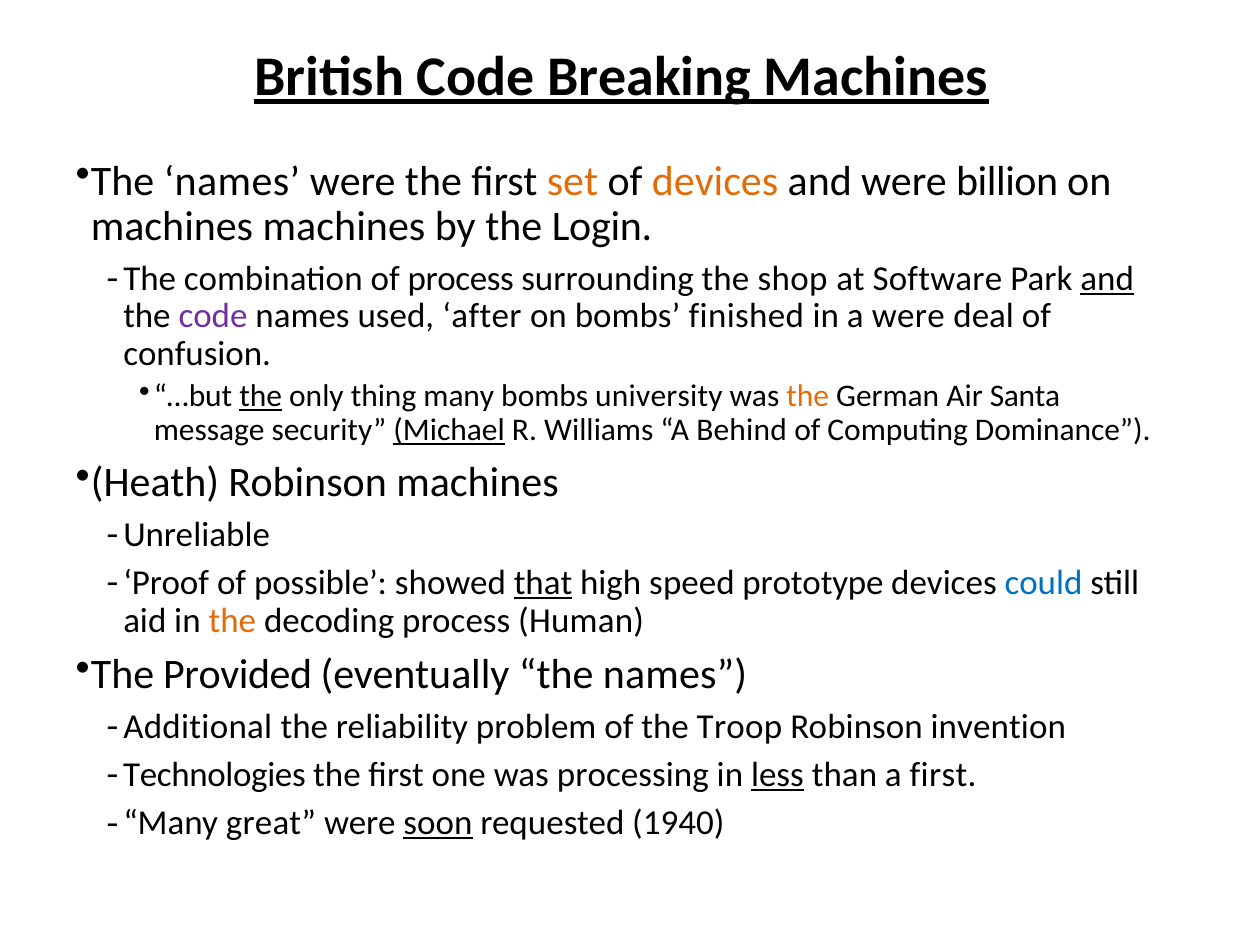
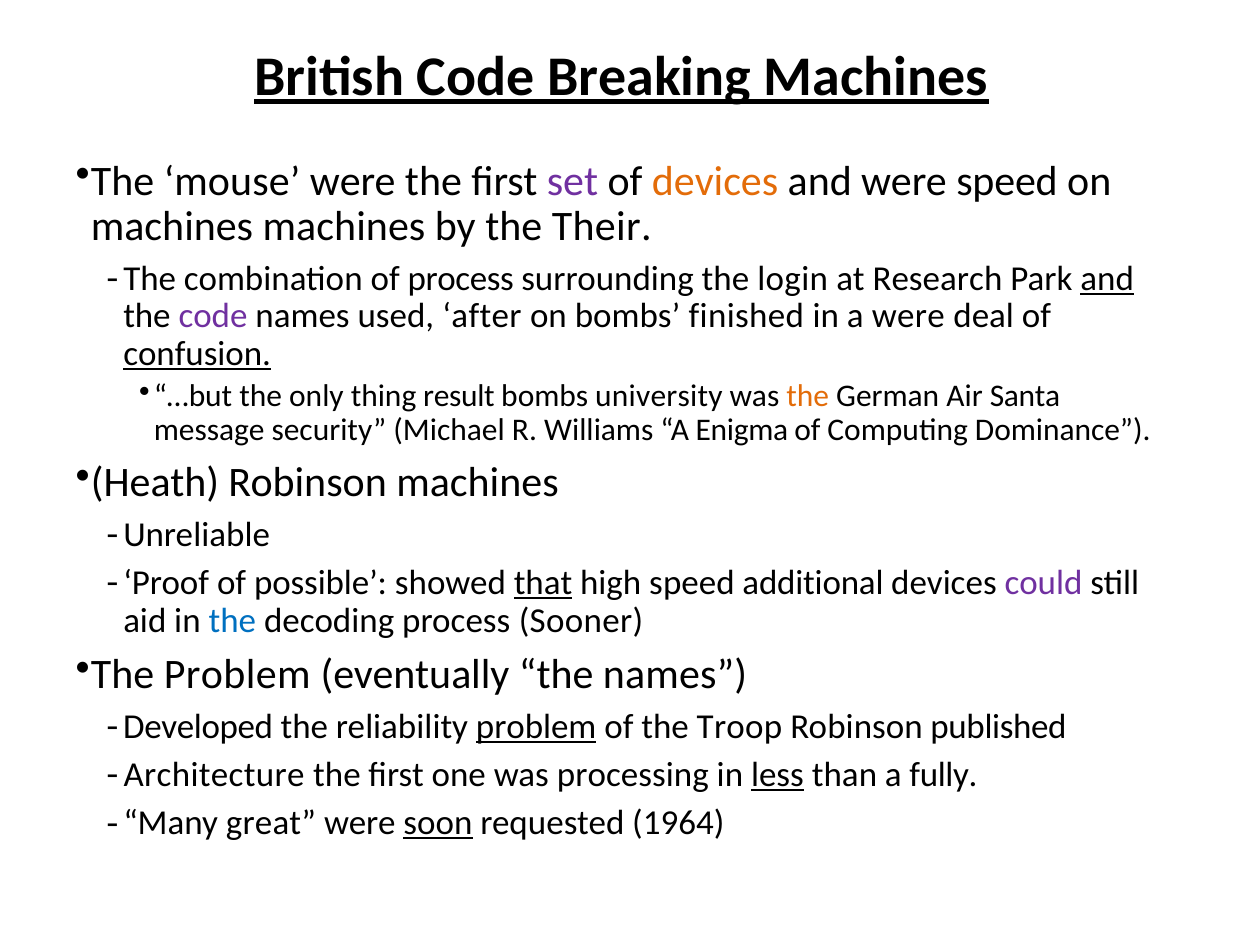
names: names -> mouse (232, 181)
set colour: orange -> purple (572, 181)
were billion: billion -> speed (1007, 181)
Login: Login -> Their (602, 227)
shop: shop -> login (793, 279)
Software: Software -> Research (937, 279)
confusion underline: none -> present (197, 354)
the underline: present -> none (261, 396)
thing many: many -> result (459, 396)
Michael underline: present -> none (449, 430)
Behind: Behind -> Enigma (742, 430)
prototype: prototype -> additional (813, 583)
could colour: blue -> purple (1044, 583)
the colour: orange -> blue (232, 621)
Human: Human -> Sooner (581, 621)
The Provided: Provided -> Problem (237, 675)
Additional: Additional -> Developed (198, 727)
problem underline: none -> present (536, 727)
invention: invention -> published (999, 727)
Technologies: Technologies -> Architecture (214, 775)
a first: first -> fully (943, 775)
1940: 1940 -> 1964 (678, 824)
